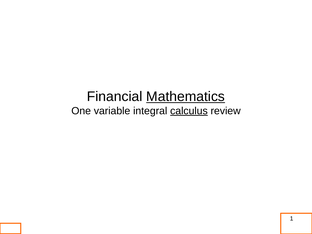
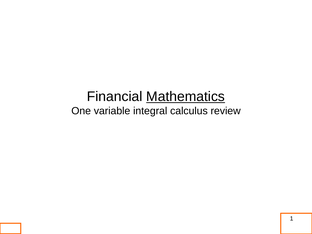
calculus underline: present -> none (189, 111)
